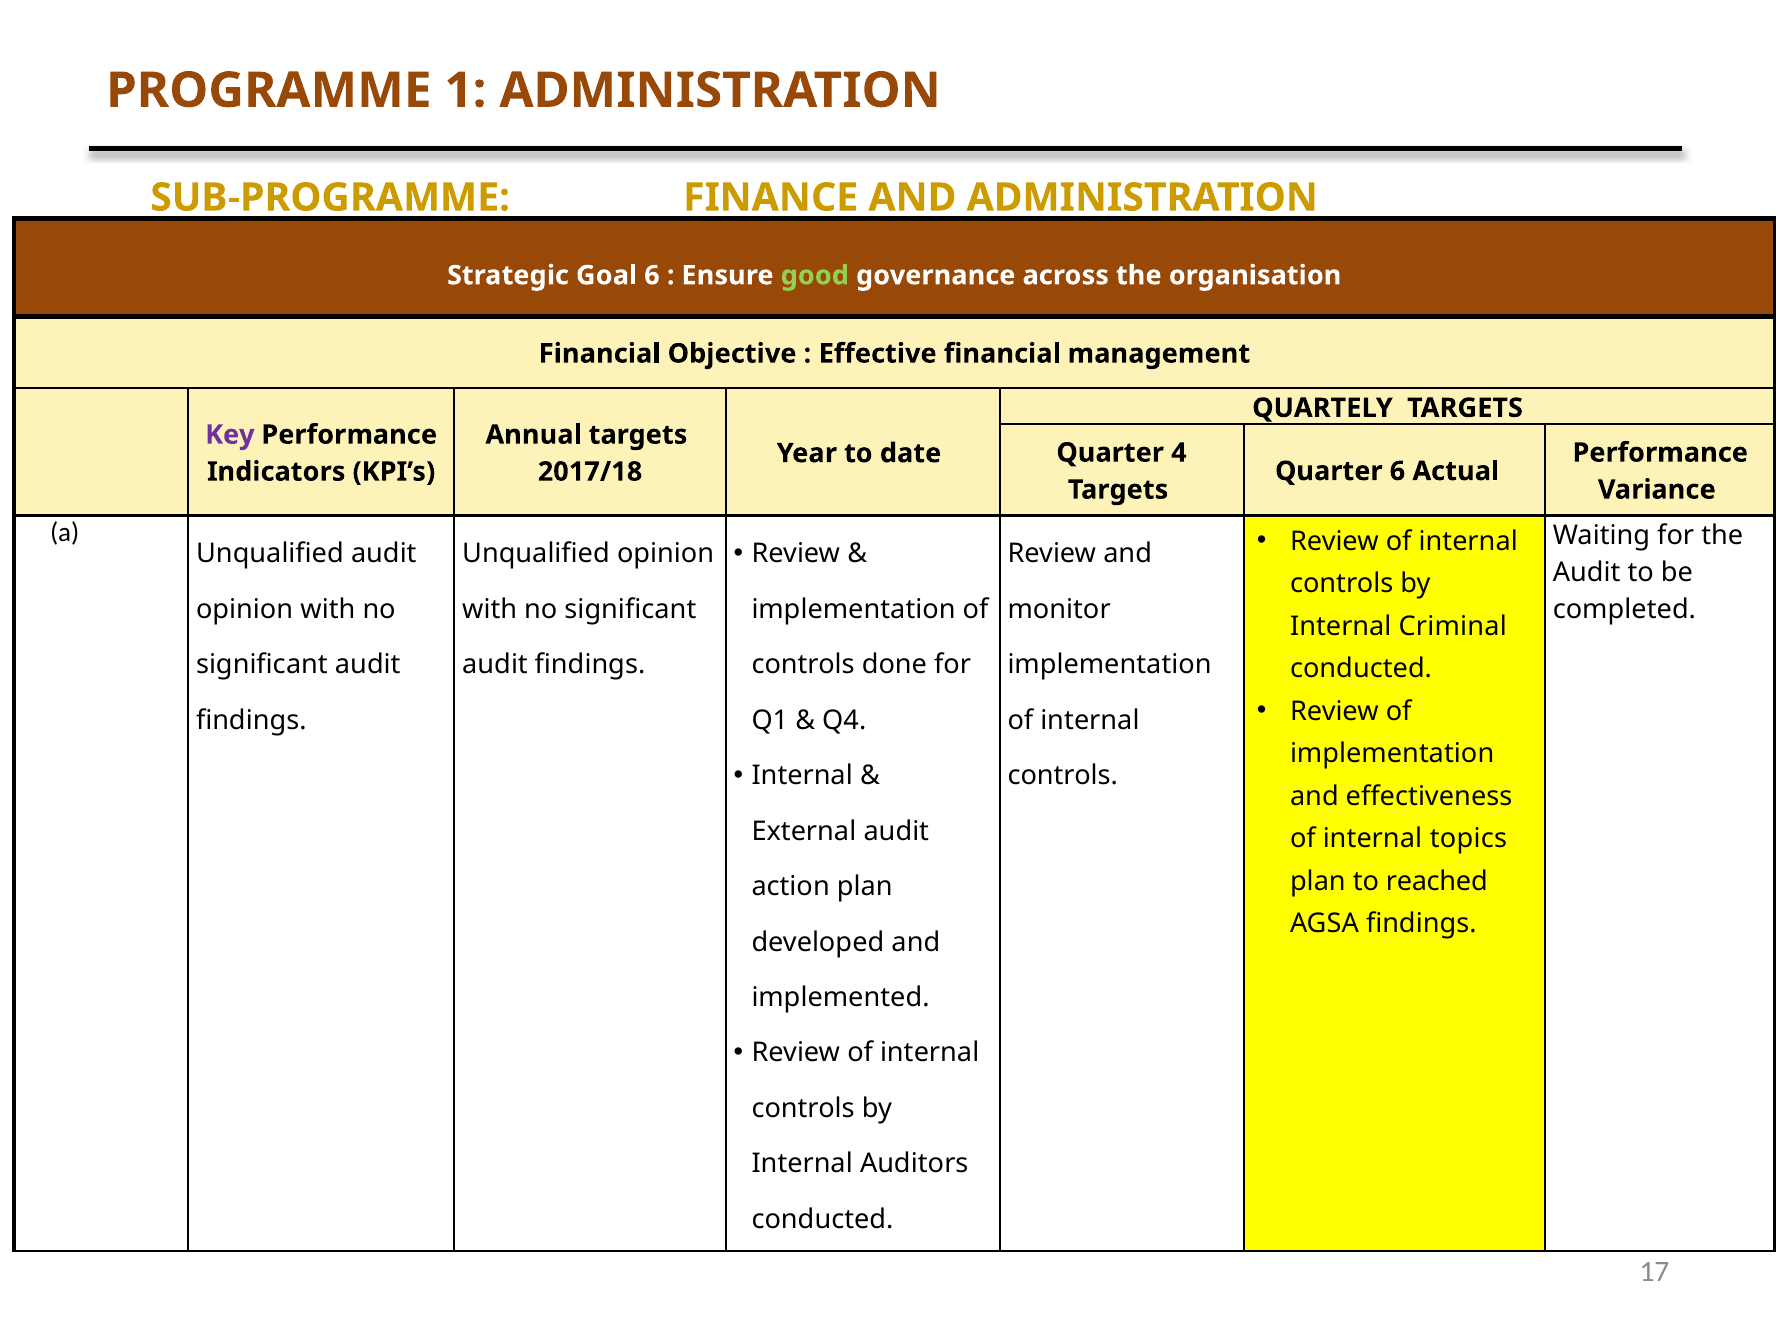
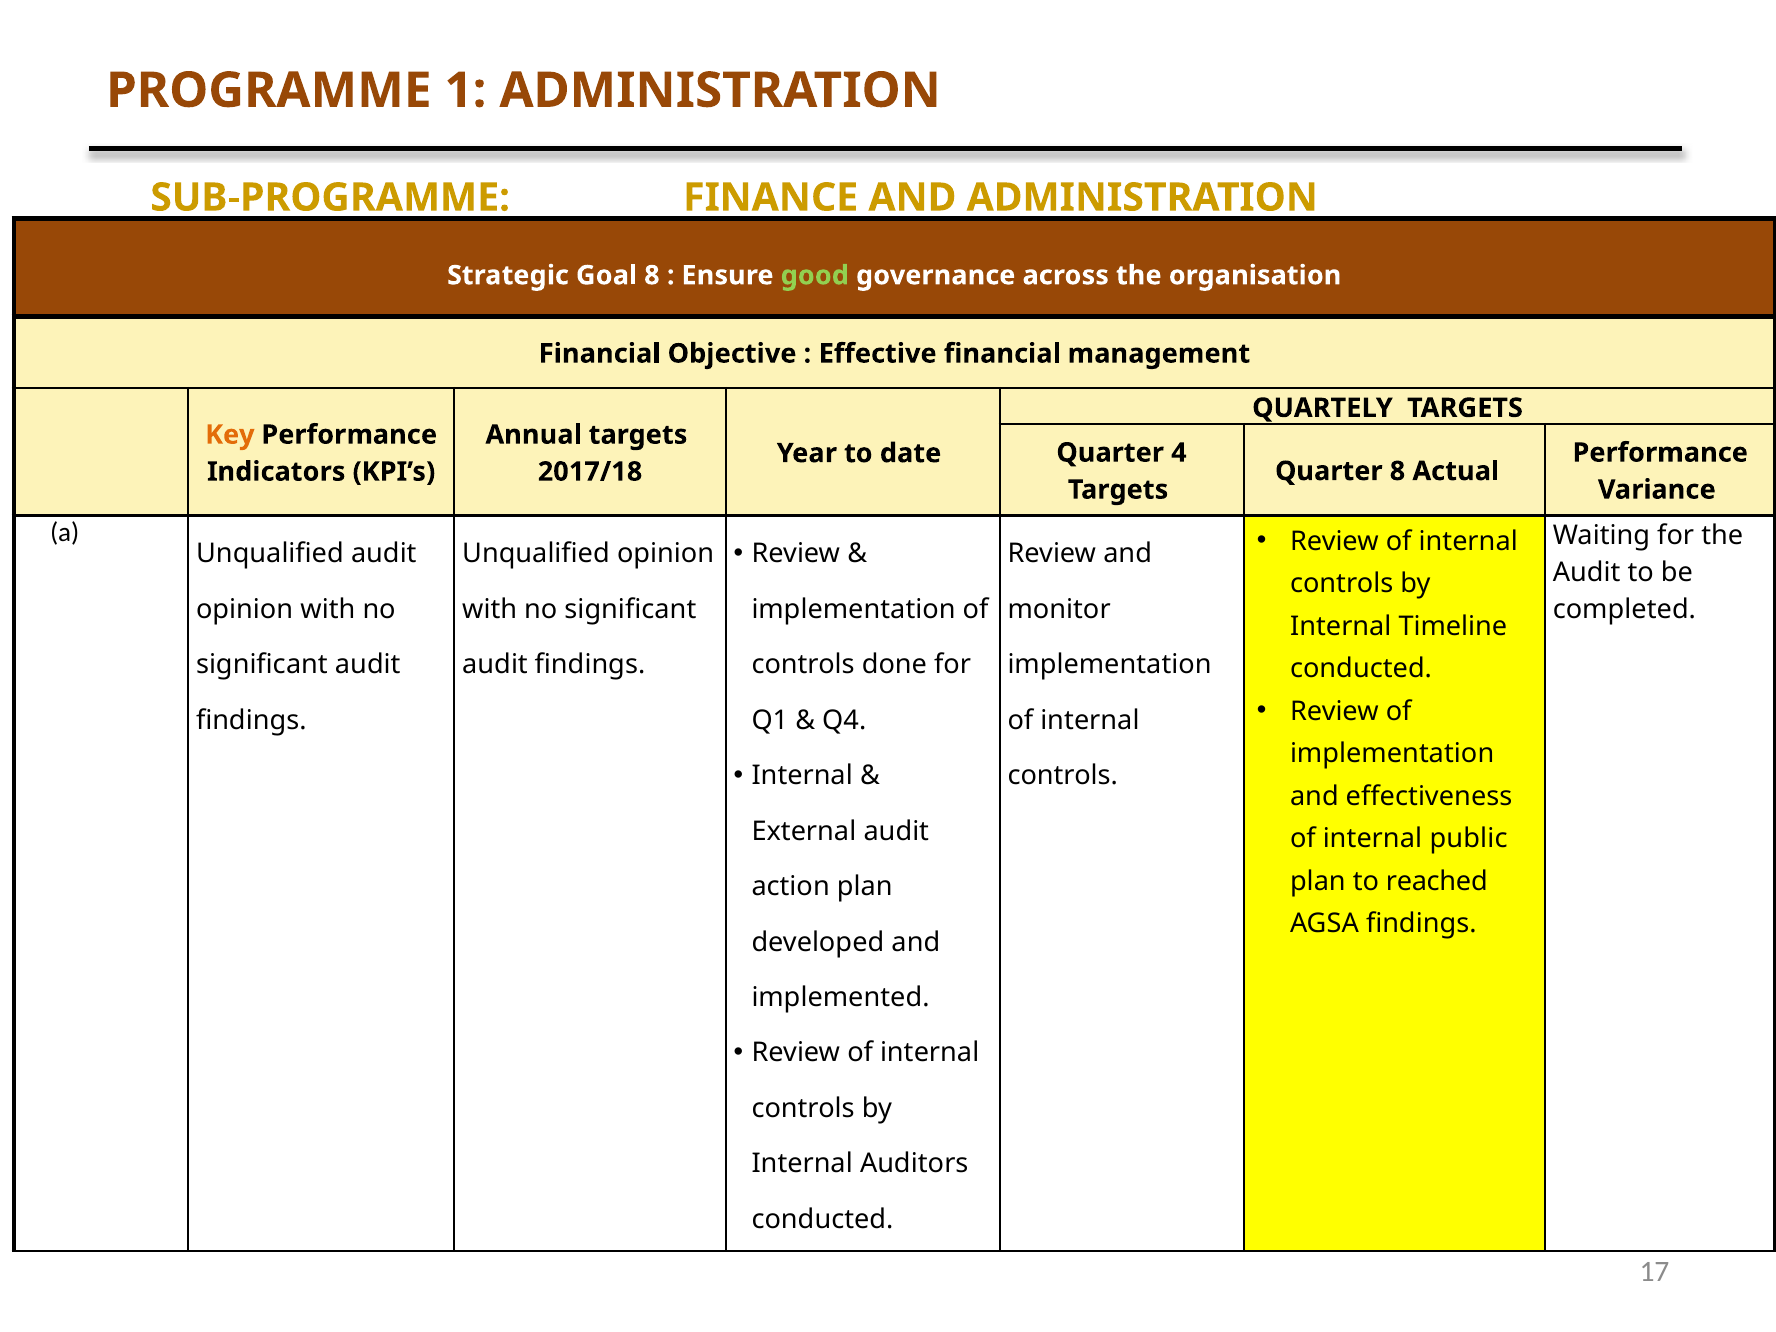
Goal 6: 6 -> 8 (652, 275)
Key colour: purple -> orange (230, 435)
Quarter 6: 6 -> 8 (1397, 471)
Criminal: Criminal -> Timeline (1453, 626)
topics: topics -> public (1469, 839)
